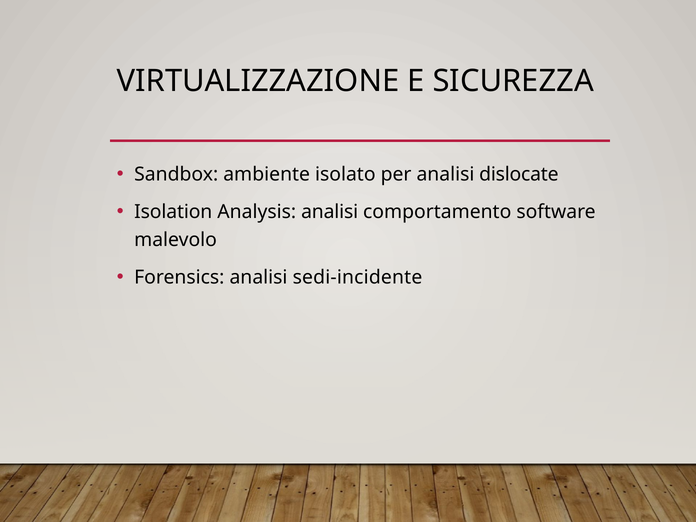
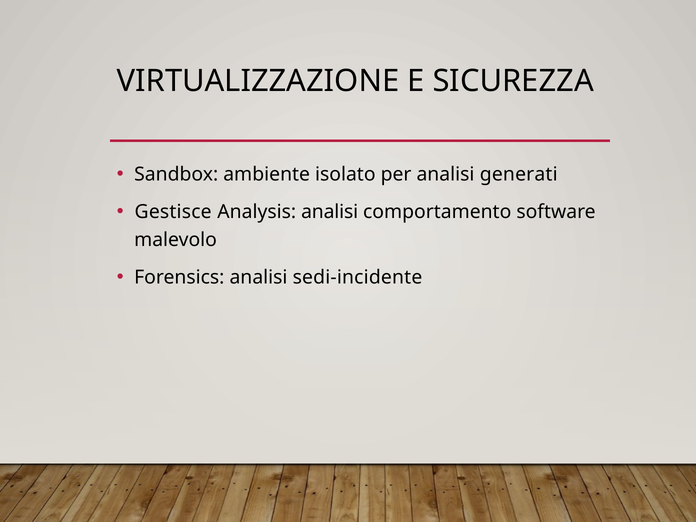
dislocate: dislocate -> generati (519, 174)
Isolation: Isolation -> Gestisce (173, 212)
